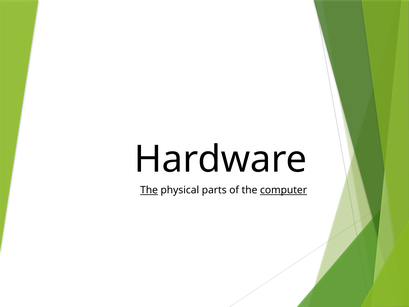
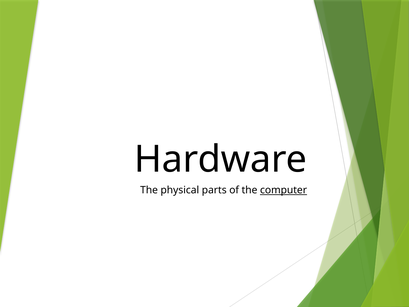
The underline: present -> none (149, 190)
